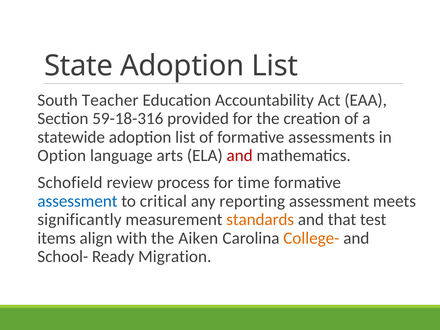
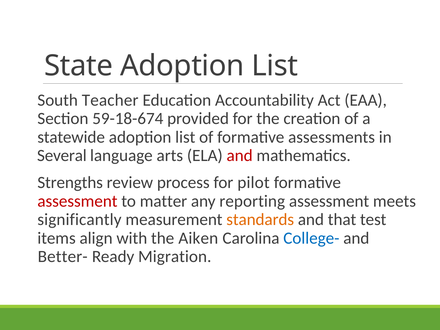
59-18-316: 59-18-316 -> 59-18-674 (128, 119)
Option: Option -> Several (62, 156)
Schofield: Schofield -> Strengths (70, 183)
time: time -> pilot (254, 183)
assessment colour: blue -> red (77, 201)
critical: critical -> matter (163, 201)
College- colour: orange -> blue (311, 238)
School-: School- -> Better- (63, 257)
